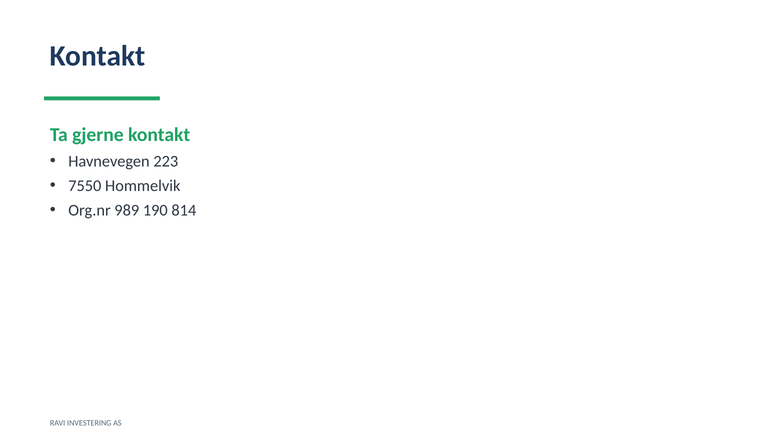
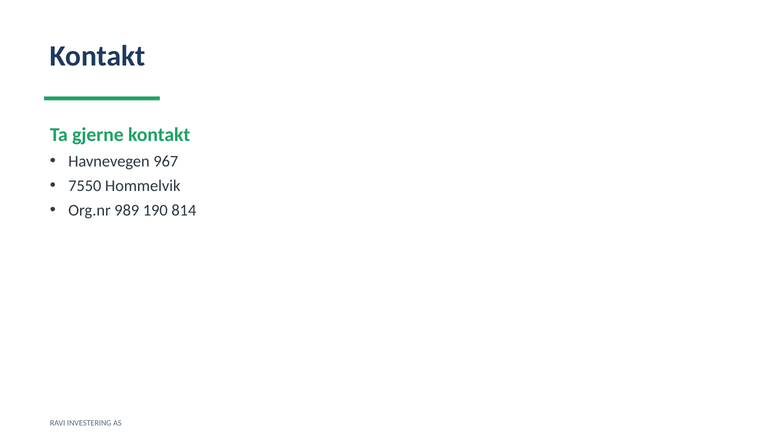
223: 223 -> 967 (166, 161)
